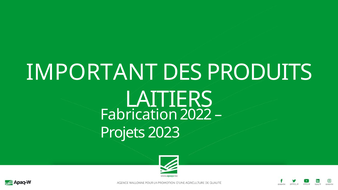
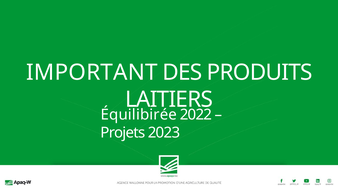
Fabrication: Fabrication -> Équilibirée (139, 115)
